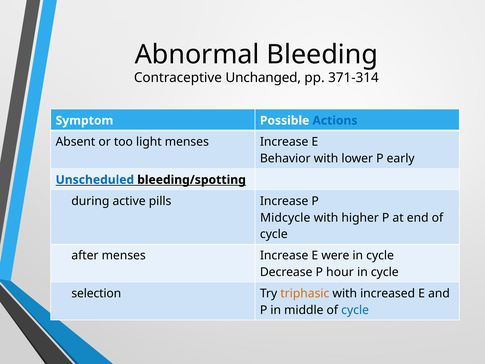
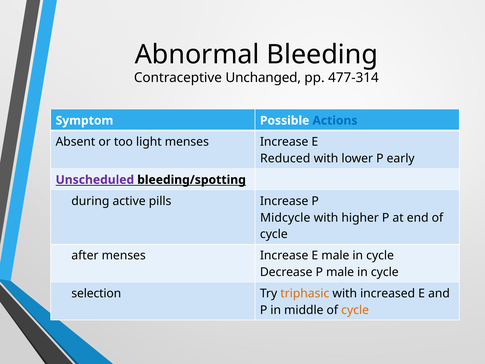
371-314: 371-314 -> 477-314 (353, 78)
Behavior: Behavior -> Reduced (285, 158)
Unscheduled colour: blue -> purple (95, 180)
E were: were -> male (335, 255)
P hour: hour -> male (340, 272)
cycle colour: blue -> orange (355, 310)
